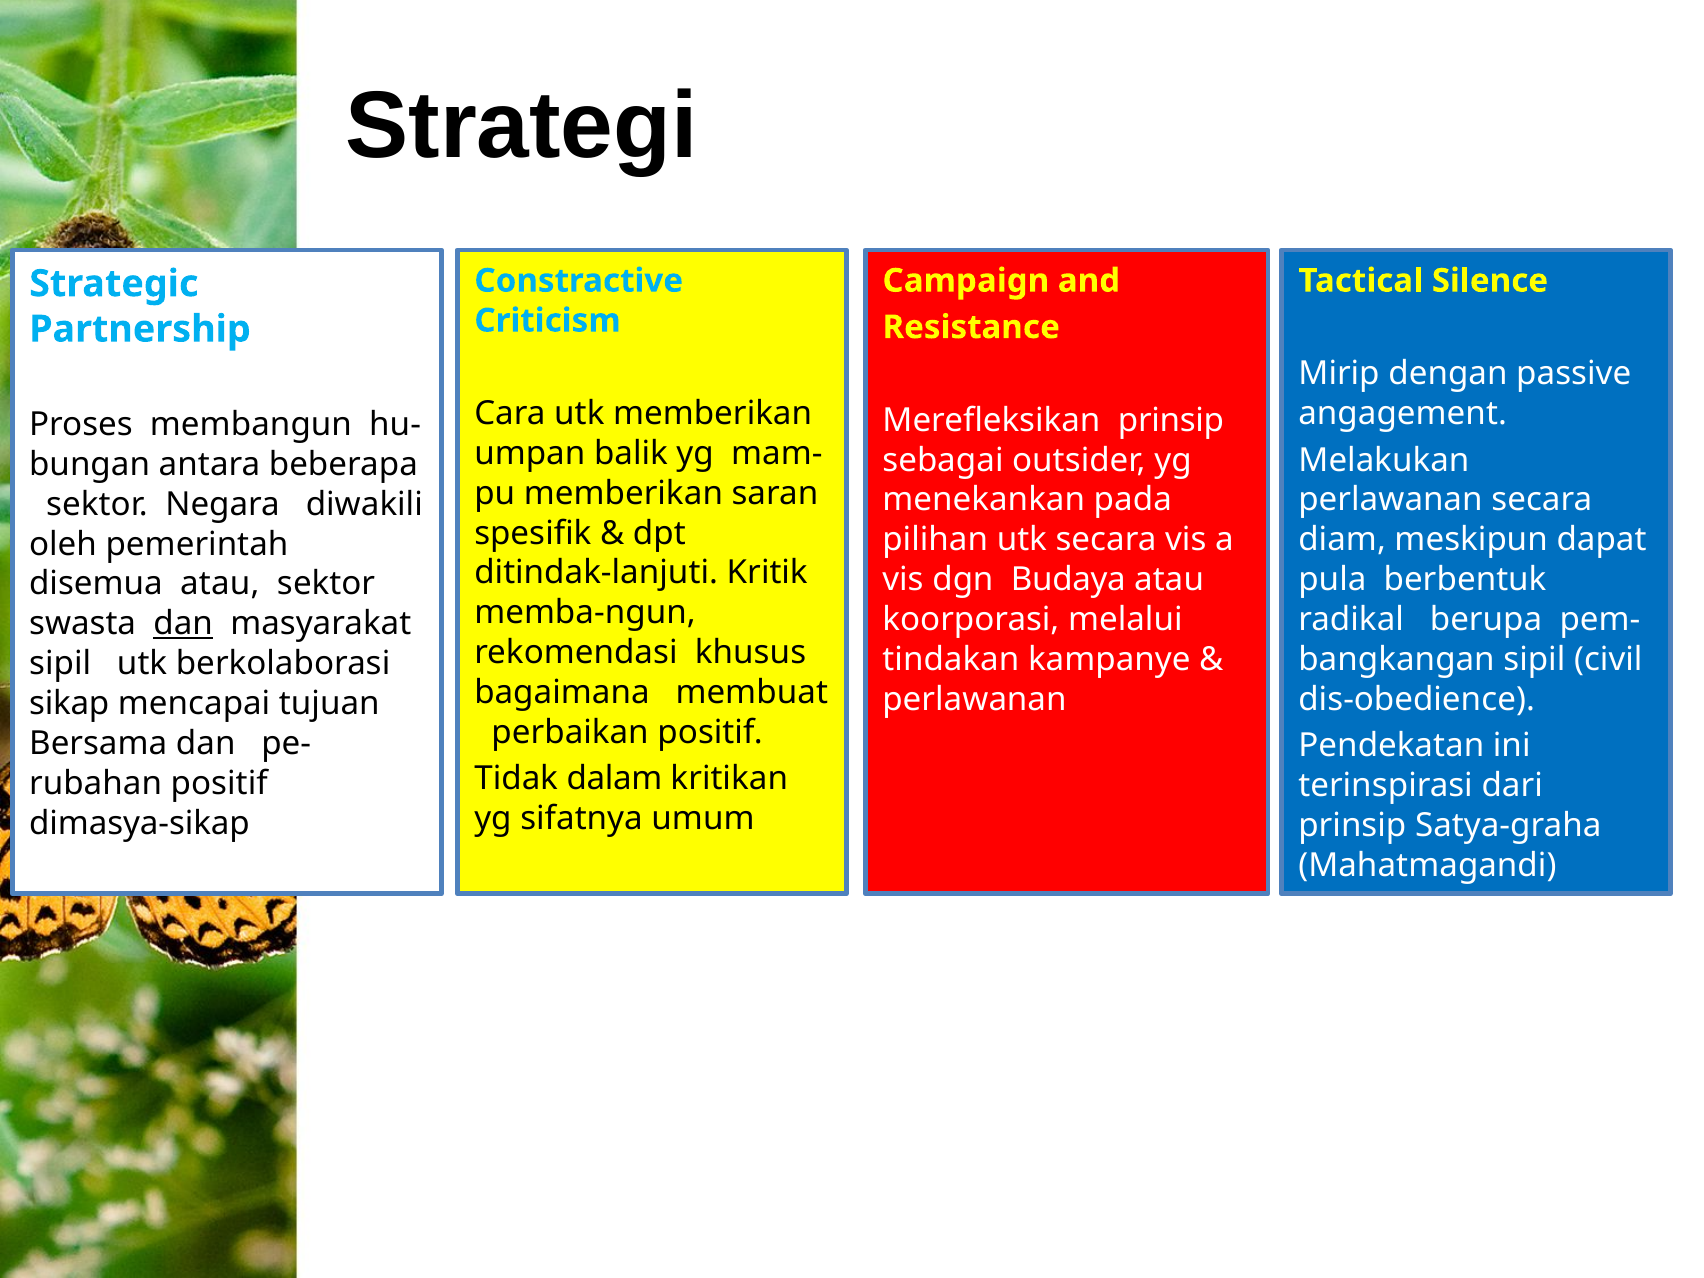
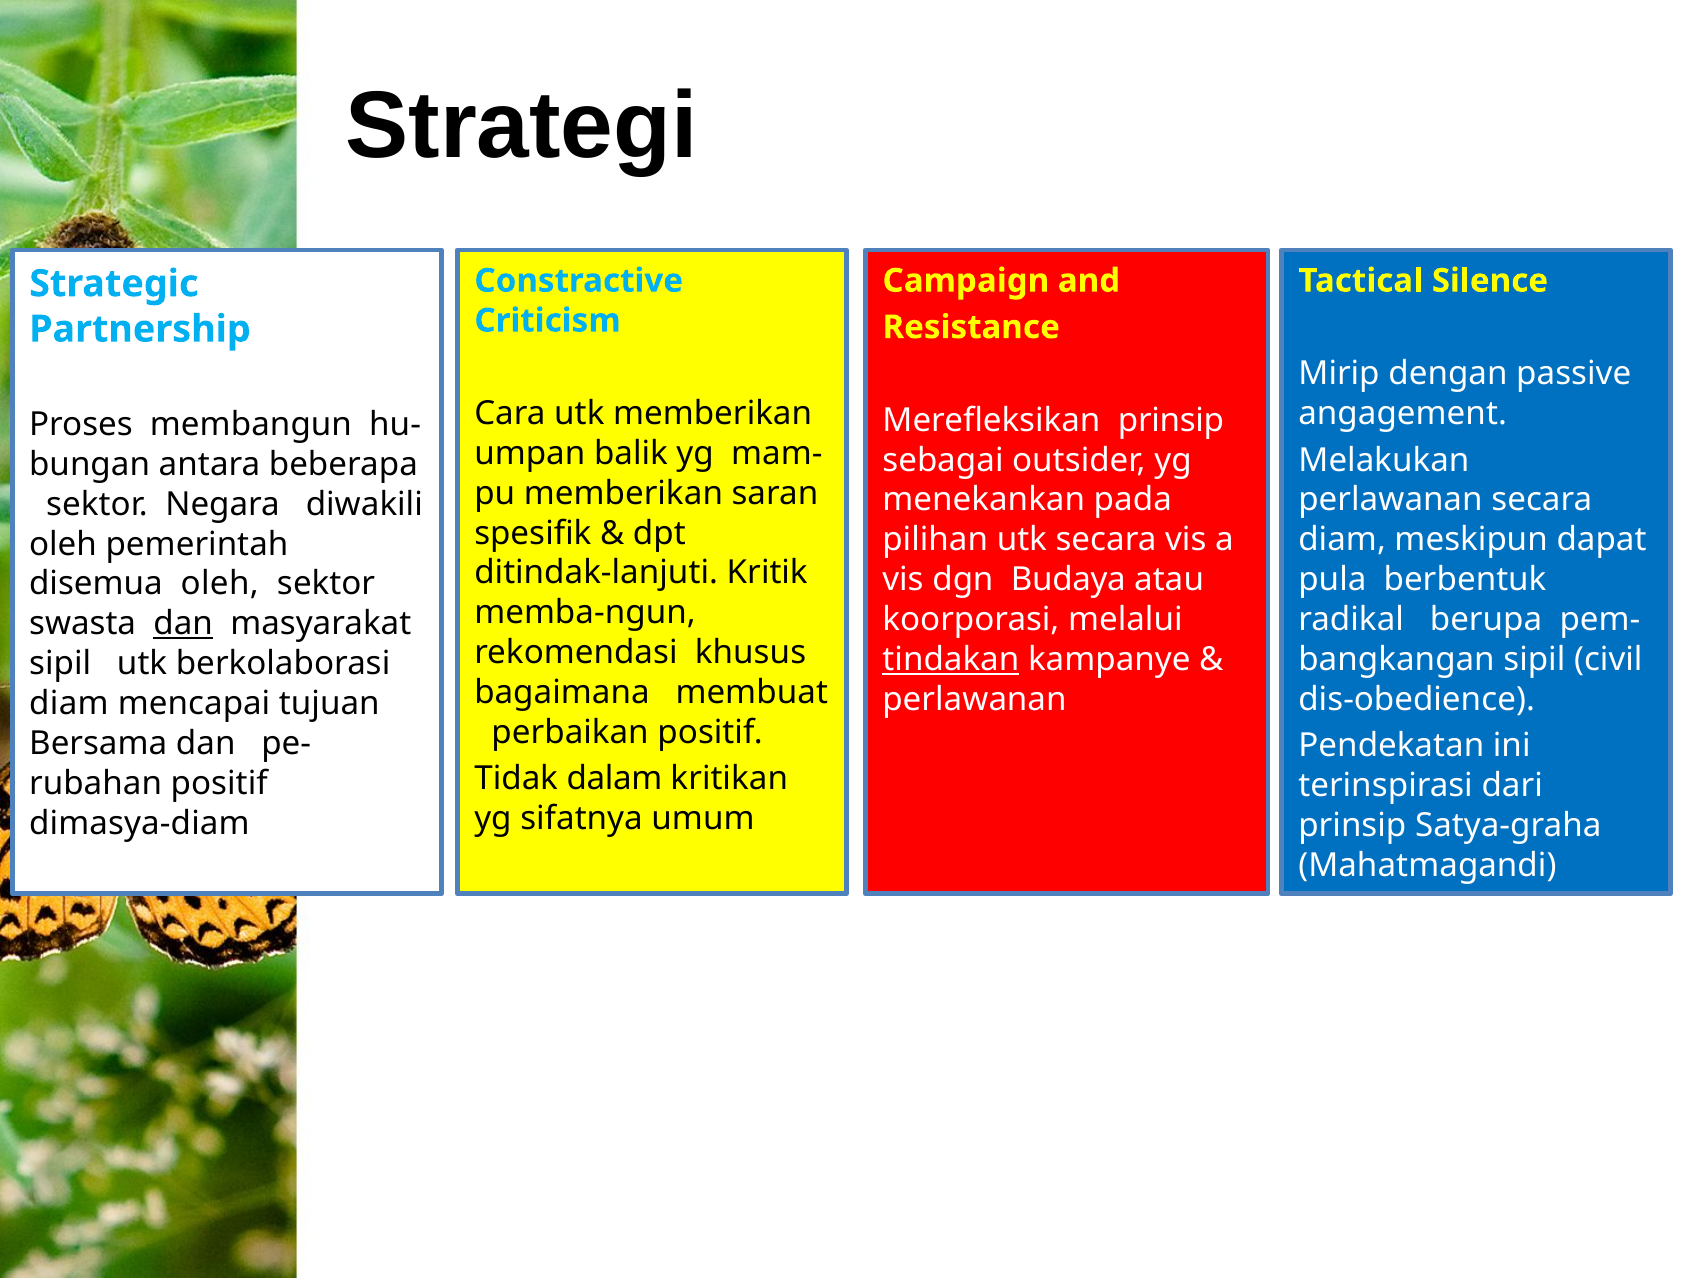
disemua atau: atau -> oleh (220, 584)
tindakan underline: none -> present (951, 659)
sikap: sikap -> diam (69, 704)
dimasya-sikap: dimasya-sikap -> dimasya-diam (139, 823)
